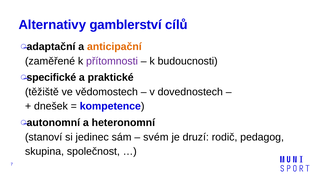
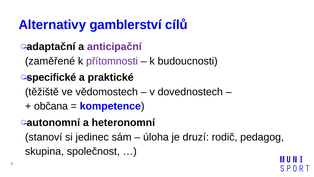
anticipační colour: orange -> purple (114, 47)
dnešek: dnešek -> občana (51, 106)
svém: svém -> úloha (156, 137)
